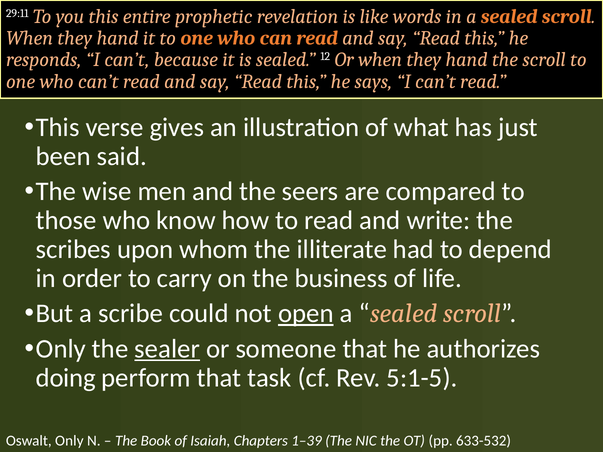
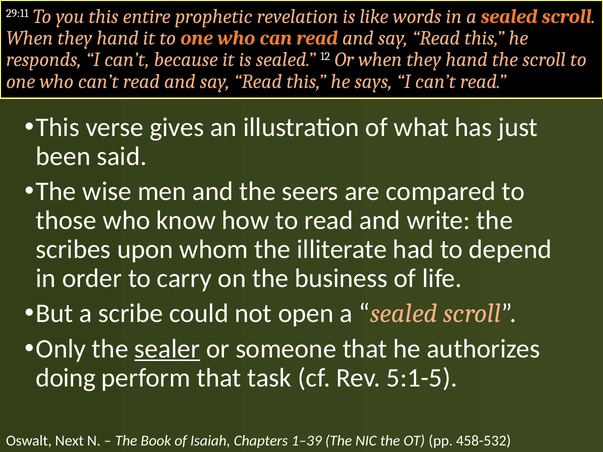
open underline: present -> none (306, 314)
Oswalt Only: Only -> Next (69, 441)
633-532: 633-532 -> 458-532 (484, 441)
